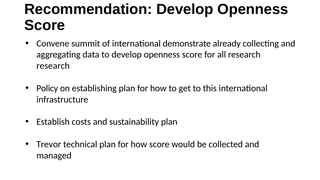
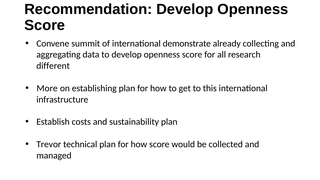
research: research -> different (53, 66)
Policy: Policy -> More (47, 88)
